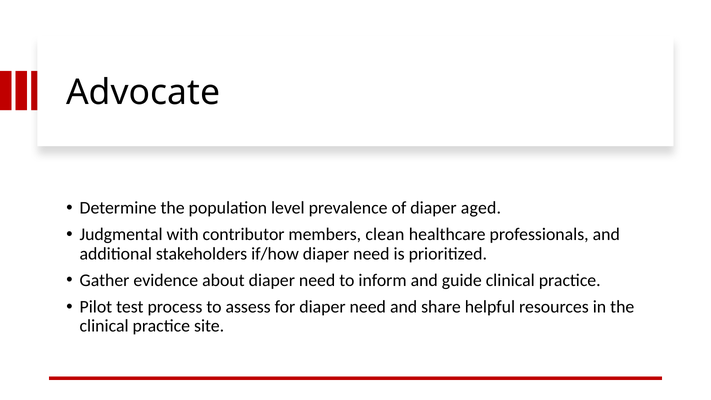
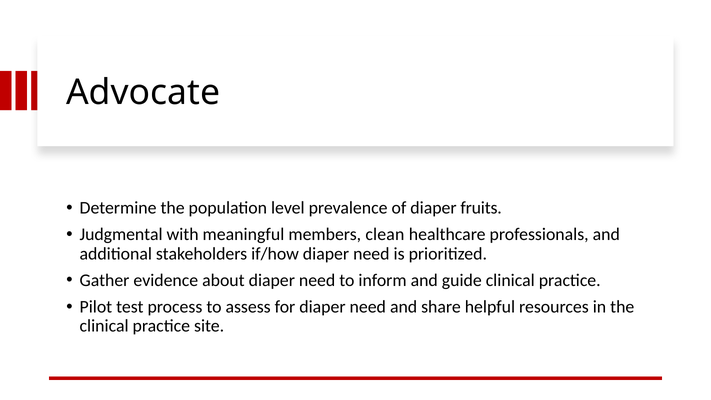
aged: aged -> fruits (481, 208)
contributor: contributor -> meaningful (243, 234)
